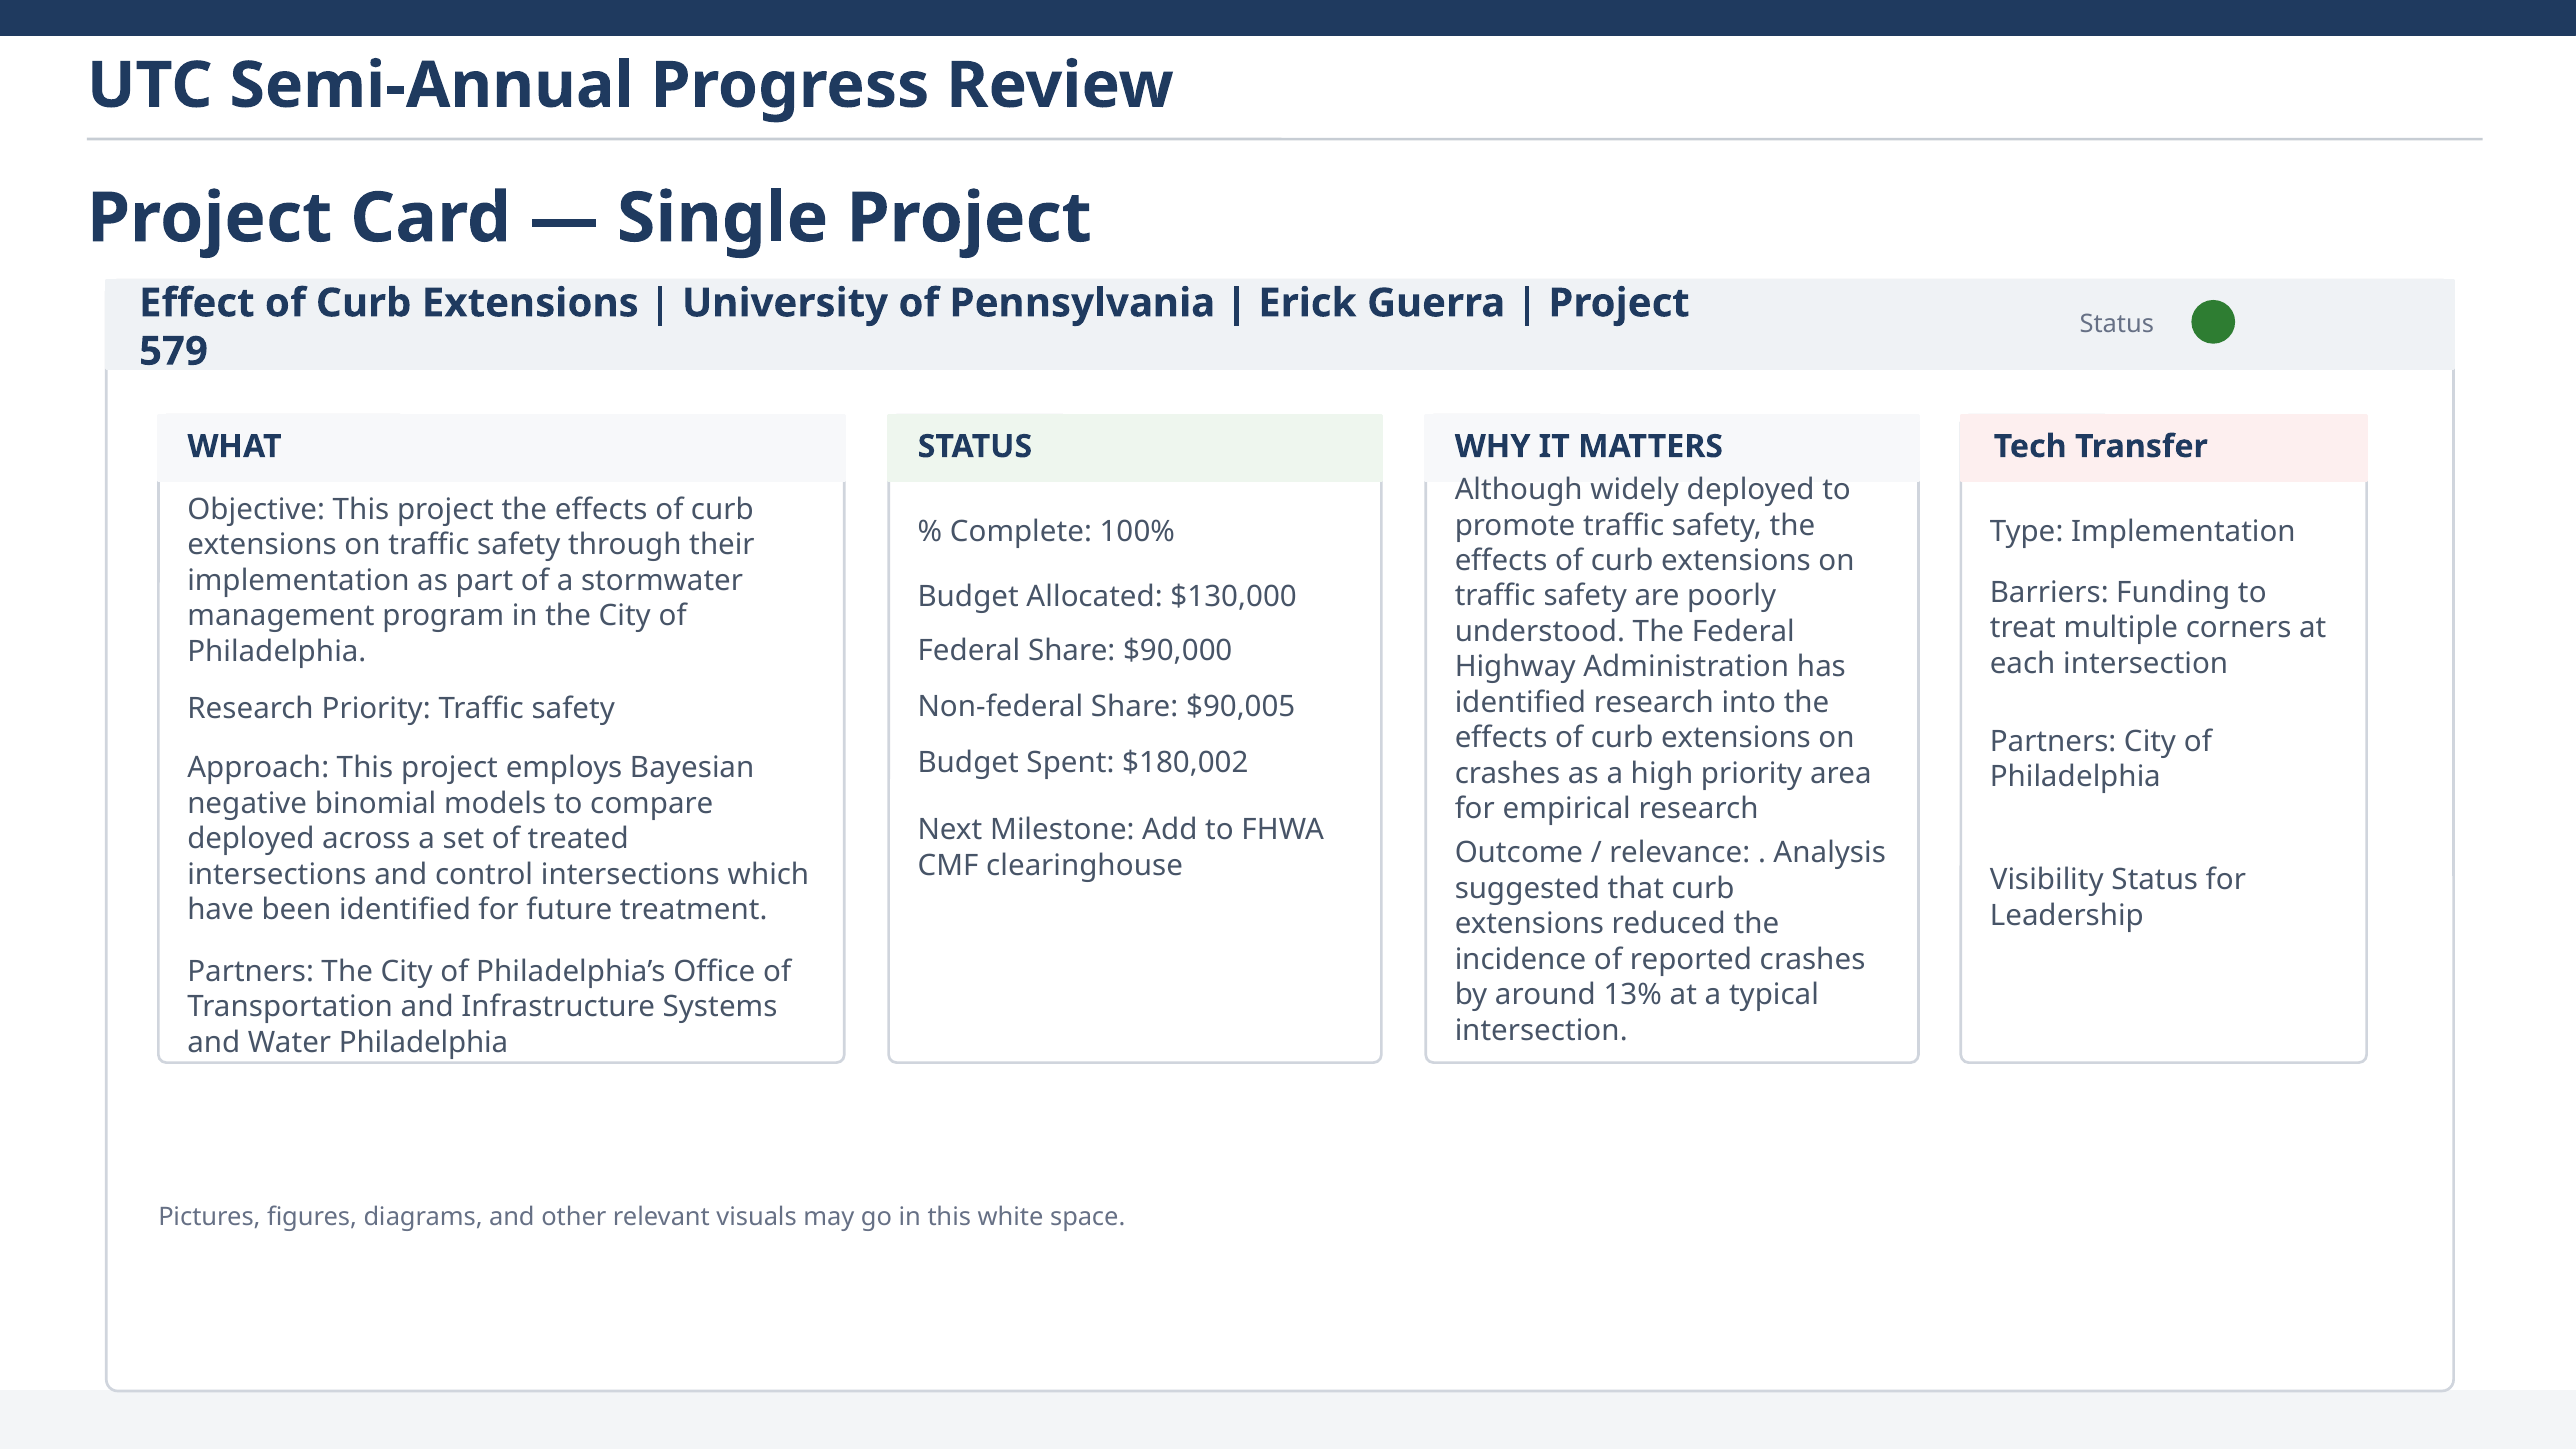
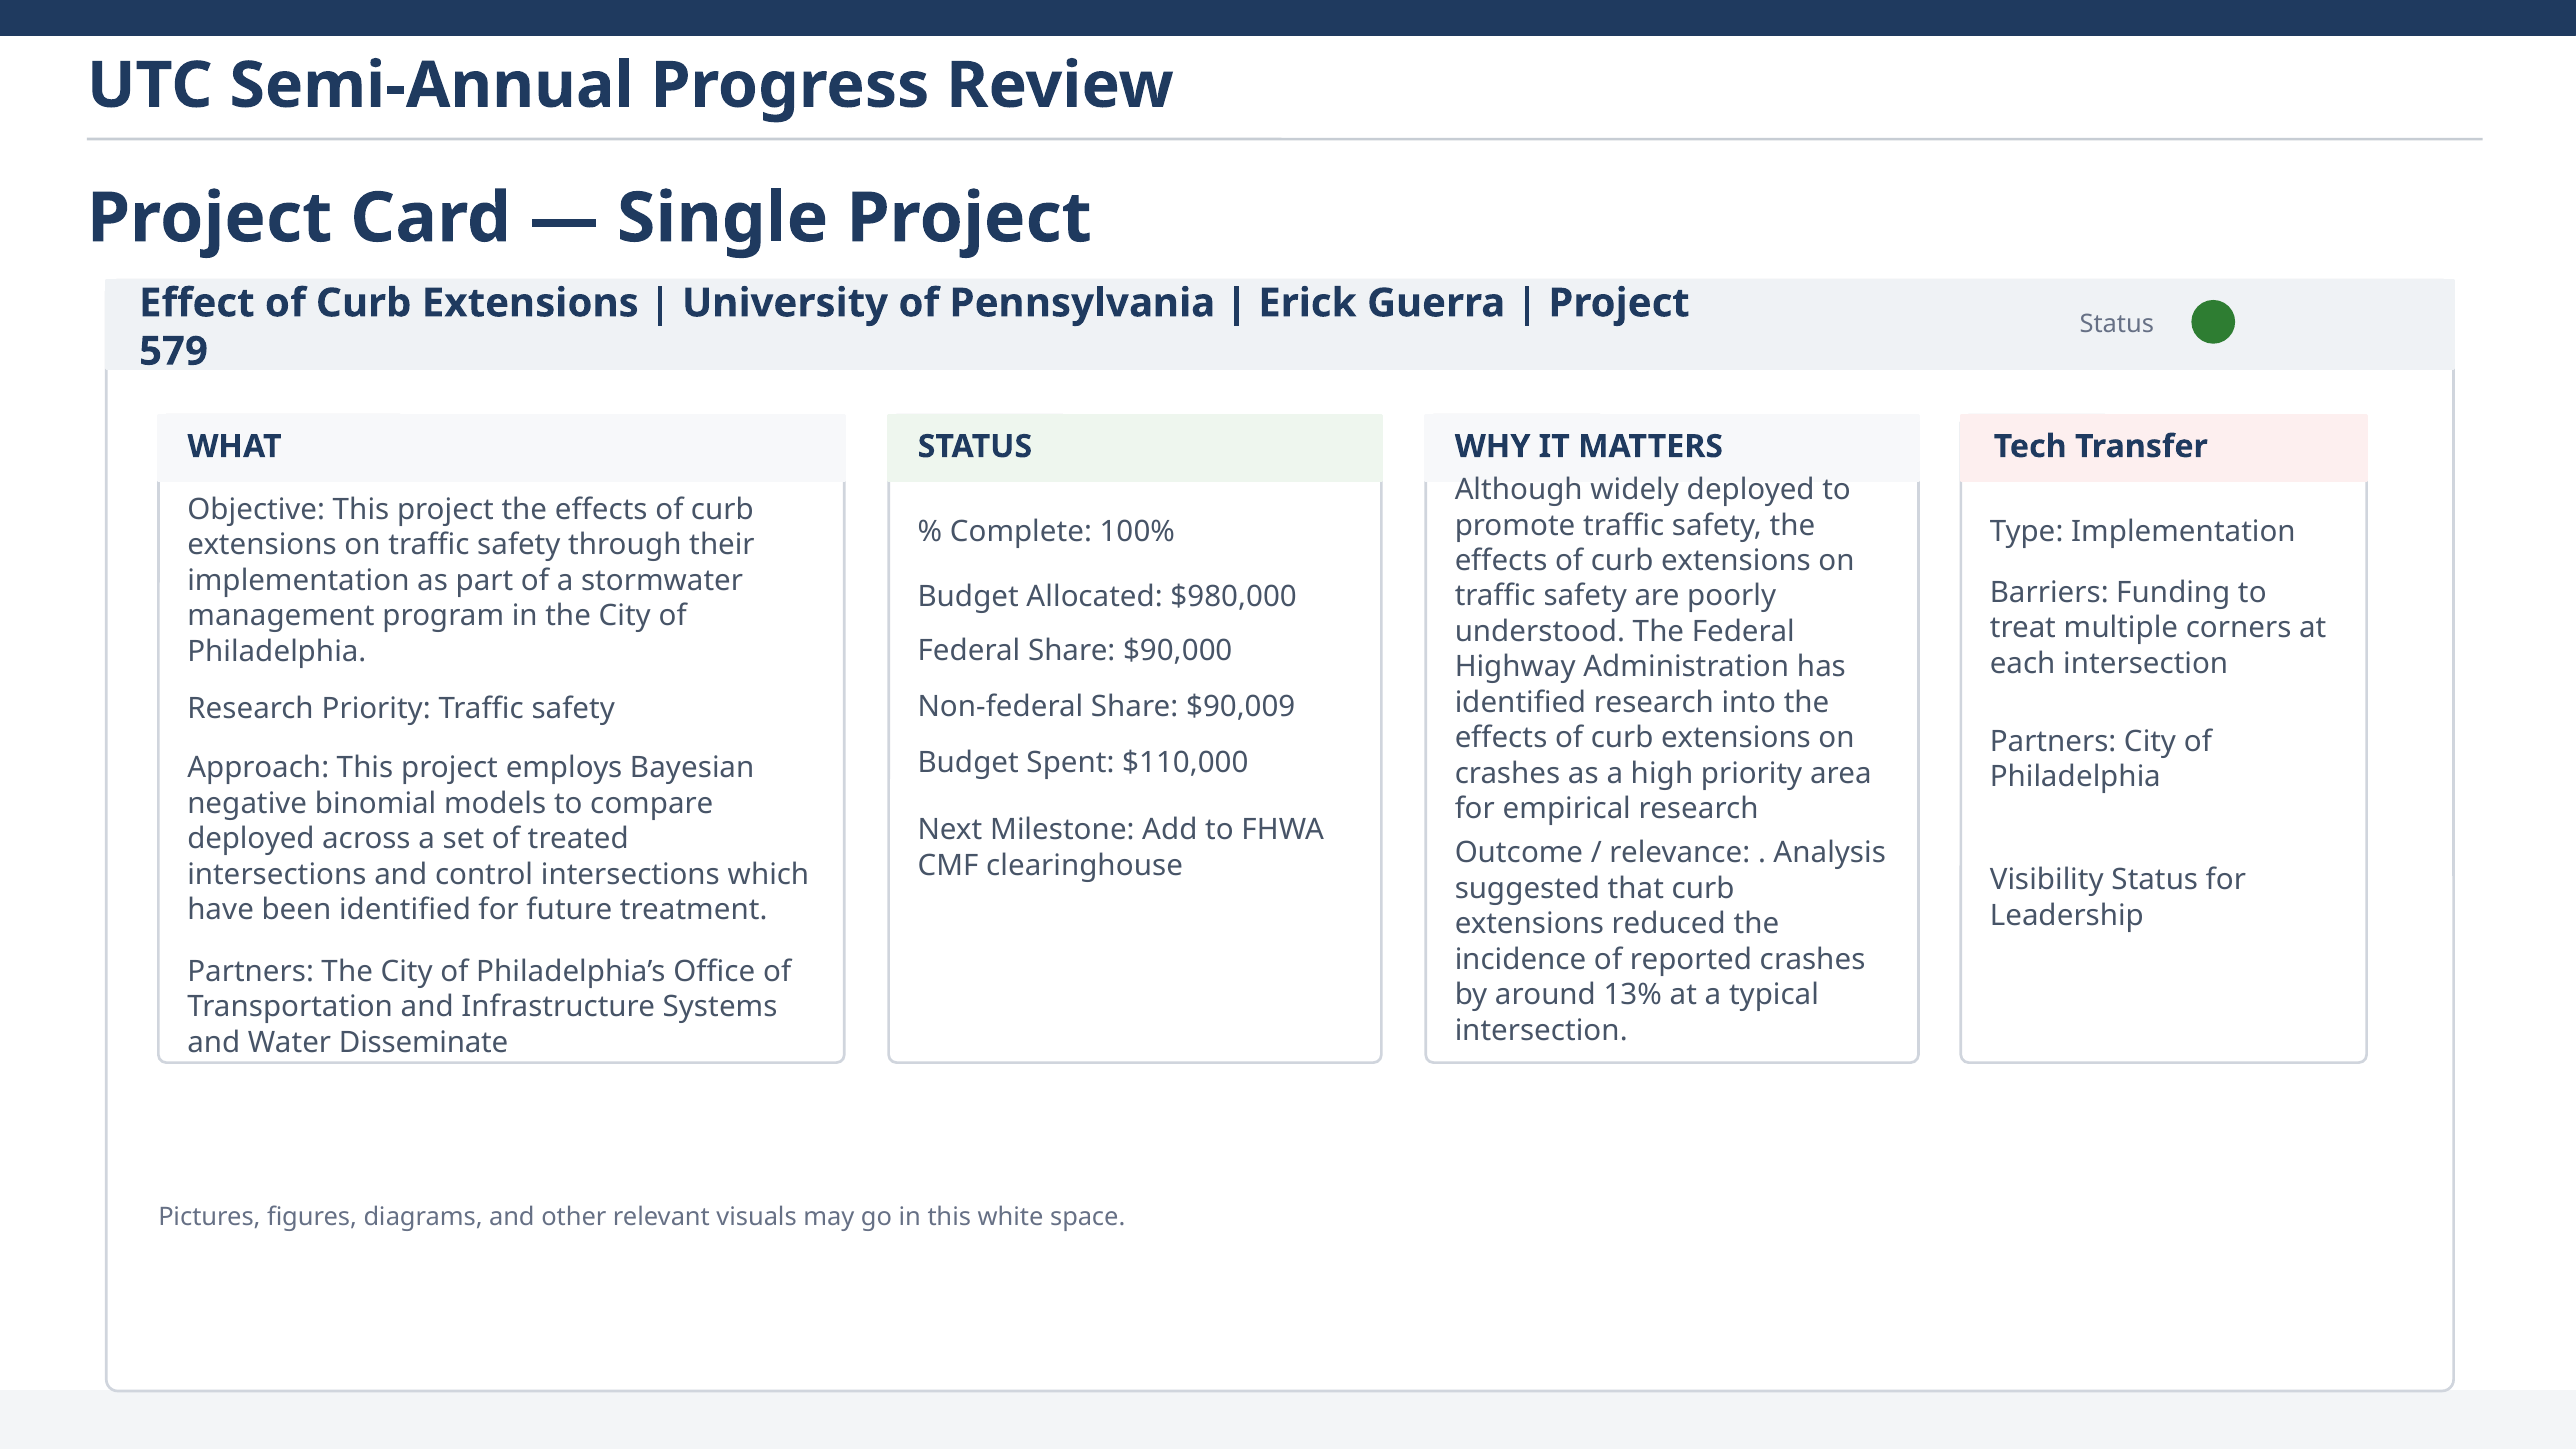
$130,000: $130,000 -> $980,000 (1234, 597)
$90,005: $90,005 -> $90,009 (1241, 707)
$180,002: $180,002 -> $110,000 (1185, 763)
Water Philadelphia: Philadelphia -> Disseminate (424, 1042)
